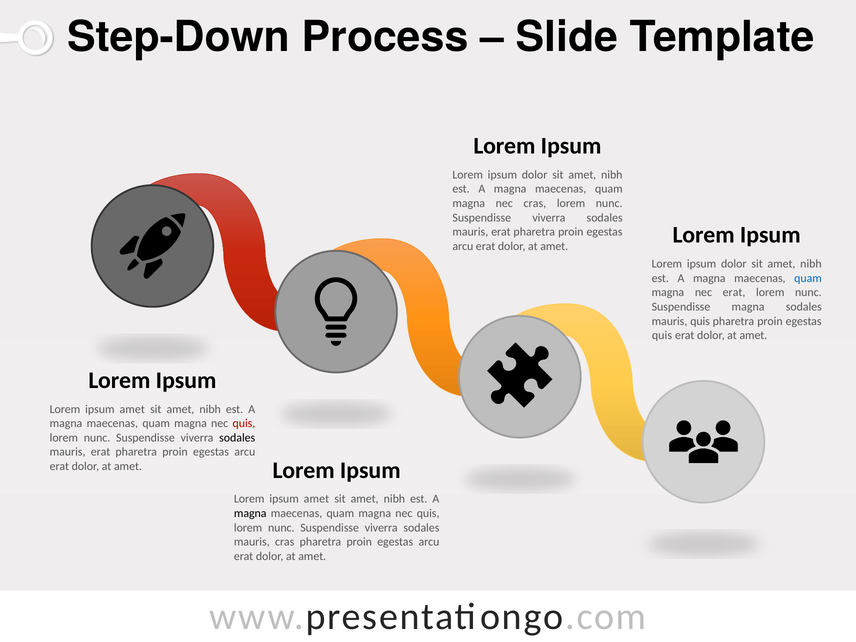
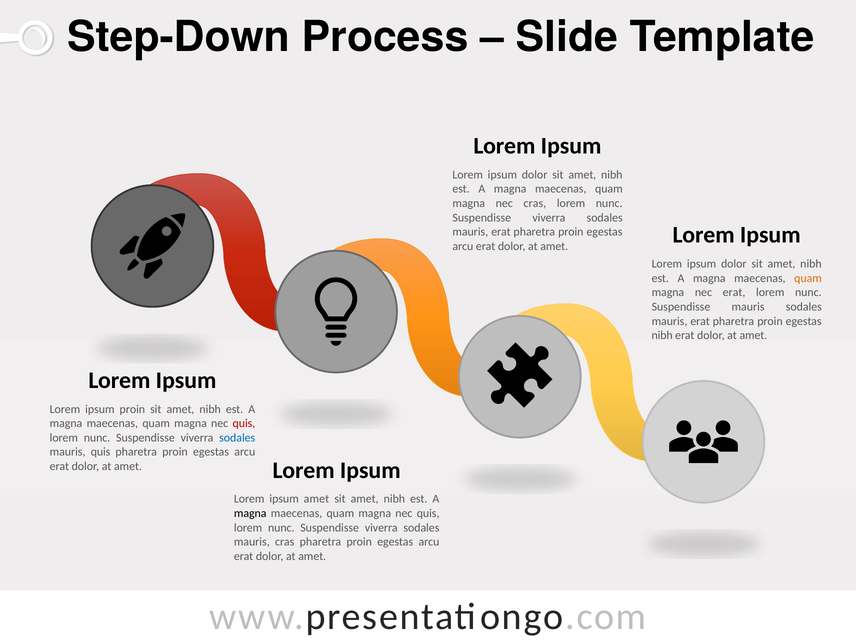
quam colour: blue -> orange (808, 278)
Suspendisse magna: magna -> mauris (748, 307)
quis: quis -> erat (700, 321)
quis: quis -> nibh (662, 335)
amet: amet -> proin (132, 409)
sodales colour: black -> blue (237, 438)
erat: erat -> quis (101, 452)
